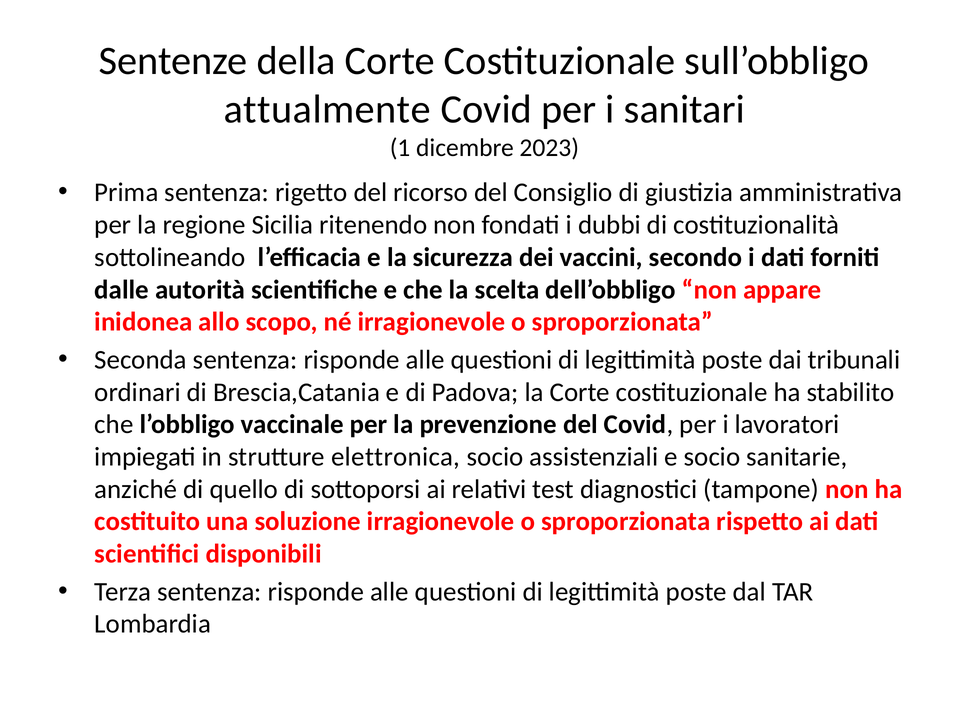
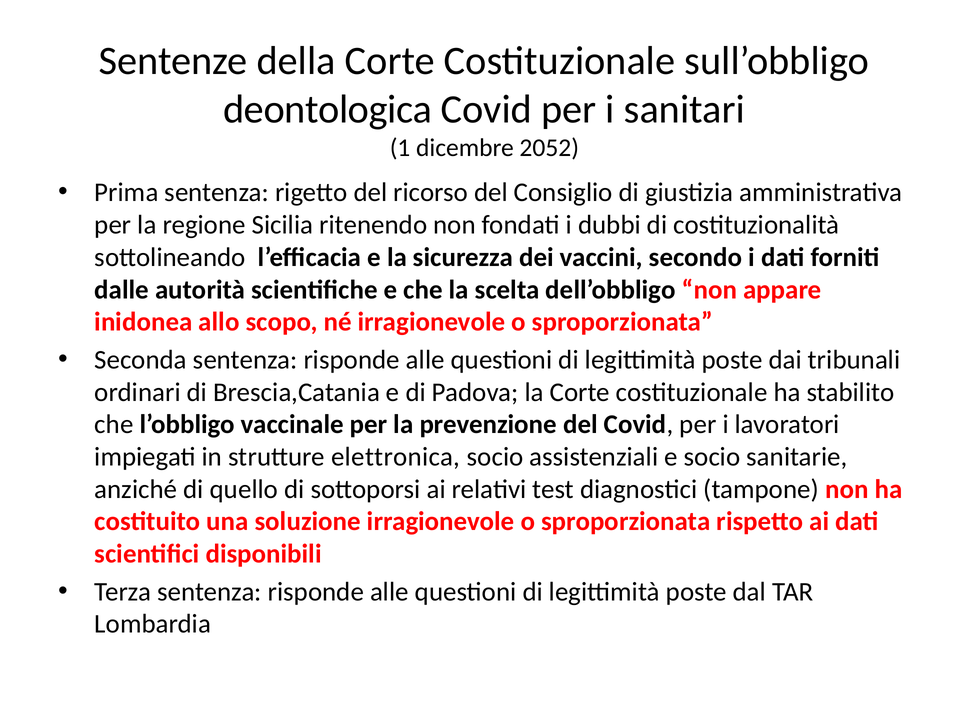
attualmente: attualmente -> deontologica (328, 109)
2023: 2023 -> 2052 (549, 148)
